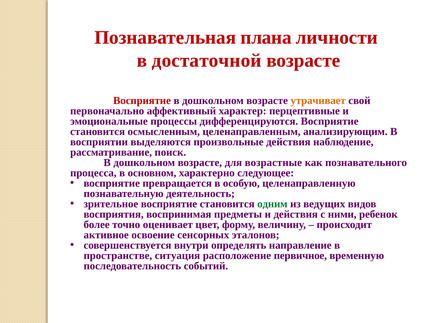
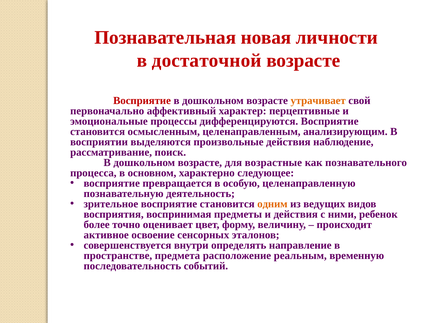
плана: плана -> новая (266, 37)
одним colour: green -> orange (272, 204)
ситуация: ситуация -> предмета (177, 255)
первичное: первичное -> реальным (300, 255)
